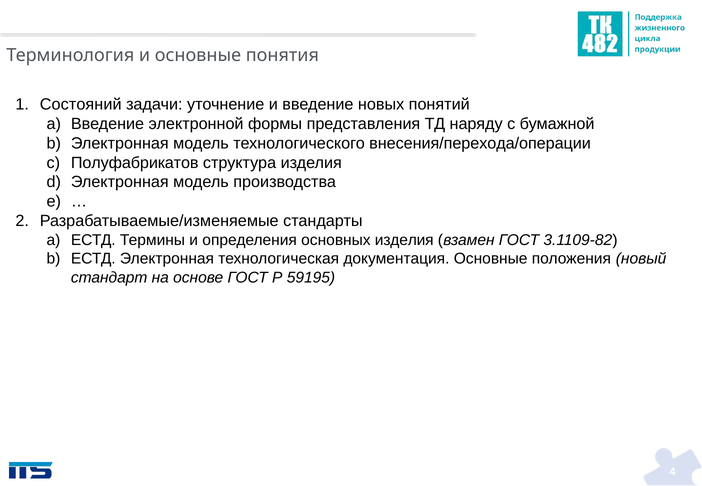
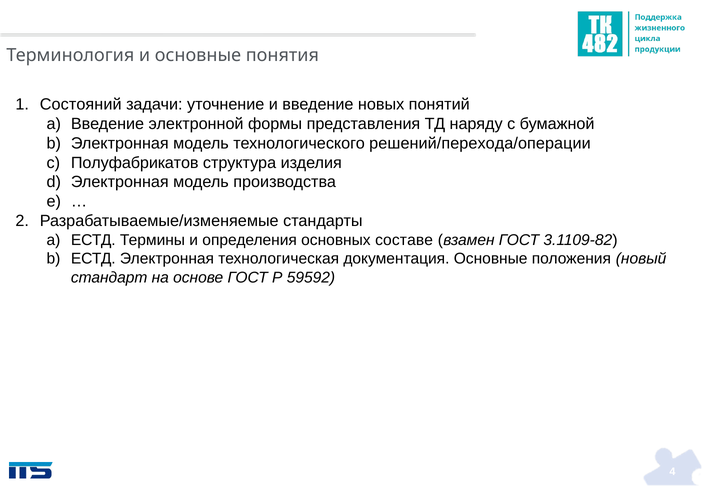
внесения/перехода/операции: внесения/перехода/операции -> решений/перехода/операции (480, 143)
основных изделия: изделия -> составе (404, 240)
59195: 59195 -> 59592 (311, 277)
